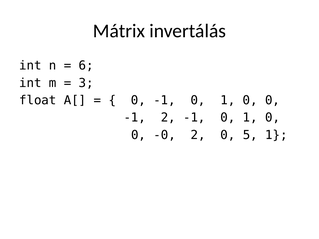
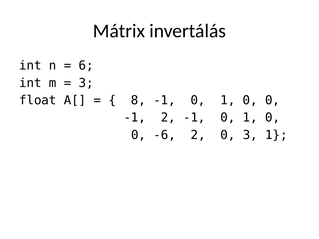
0: 0 -> 8 (138, 100)
-0: -0 -> -6 (165, 135)
0 5: 5 -> 3 (250, 135)
